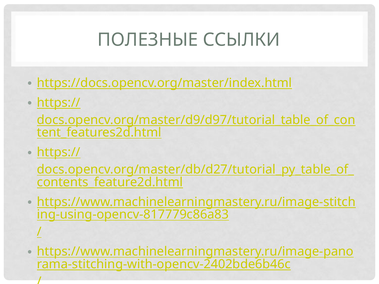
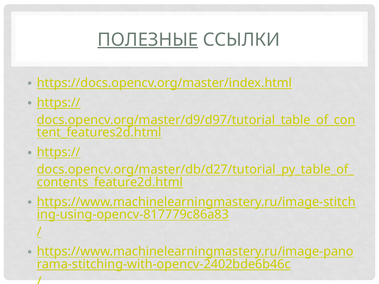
ПОЛЕЗНЫЕ underline: none -> present (148, 40)
